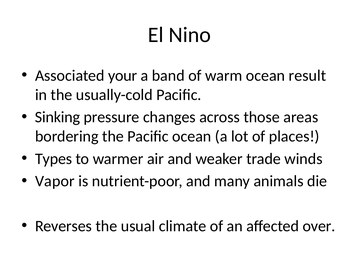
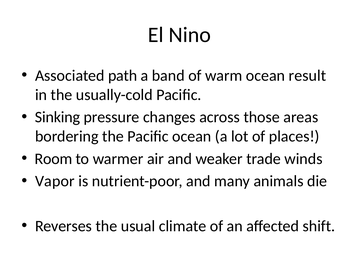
your: your -> path (123, 75)
Types: Types -> Room (54, 158)
over: over -> shift (319, 225)
